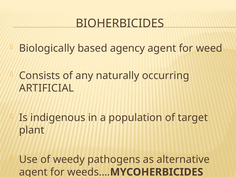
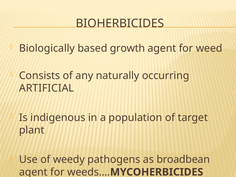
agency: agency -> growth (127, 48)
alternative: alternative -> broadbean (183, 160)
